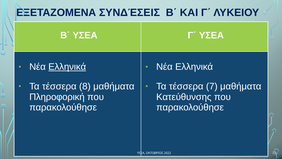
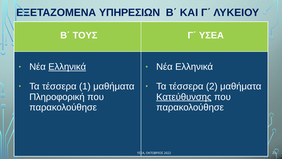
ΣΥΝΔΈΣΕΙΣ: ΣΥΝΔΈΣΕΙΣ -> ΥΠΗΡΕΣΙΩΝ (130, 12)
Β΄ ΥΣΕΑ: ΥΣΕΑ -> ΤΟΥΣ (85, 35)
8: 8 -> 1 (85, 86)
7: 7 -> 2 (212, 86)
Κατεύθυνσης underline: none -> present (184, 97)
